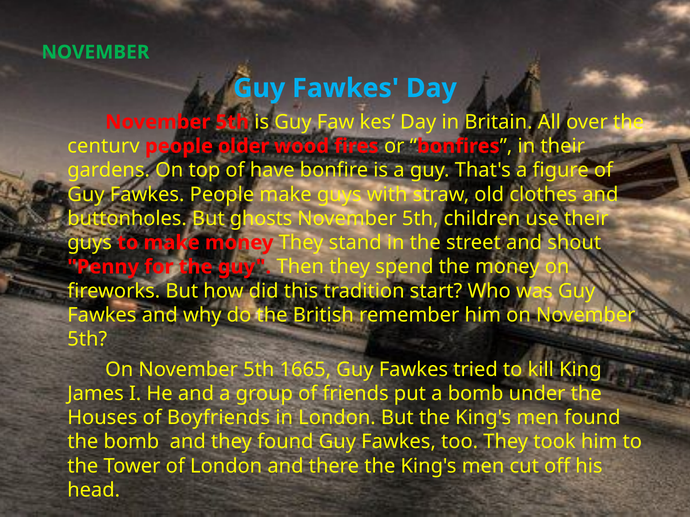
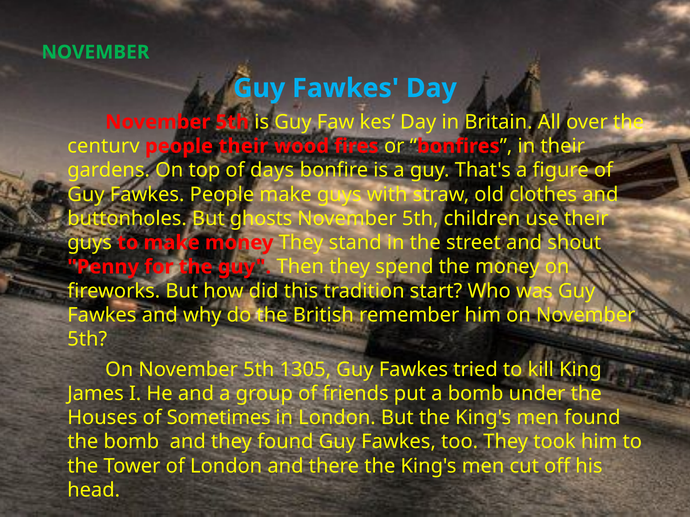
people older: older -> their (243, 146)
have: have -> days (272, 170)
1665: 1665 -> 1305 (305, 370)
Boyfriends: Boyfriends -> Sometimes (219, 418)
